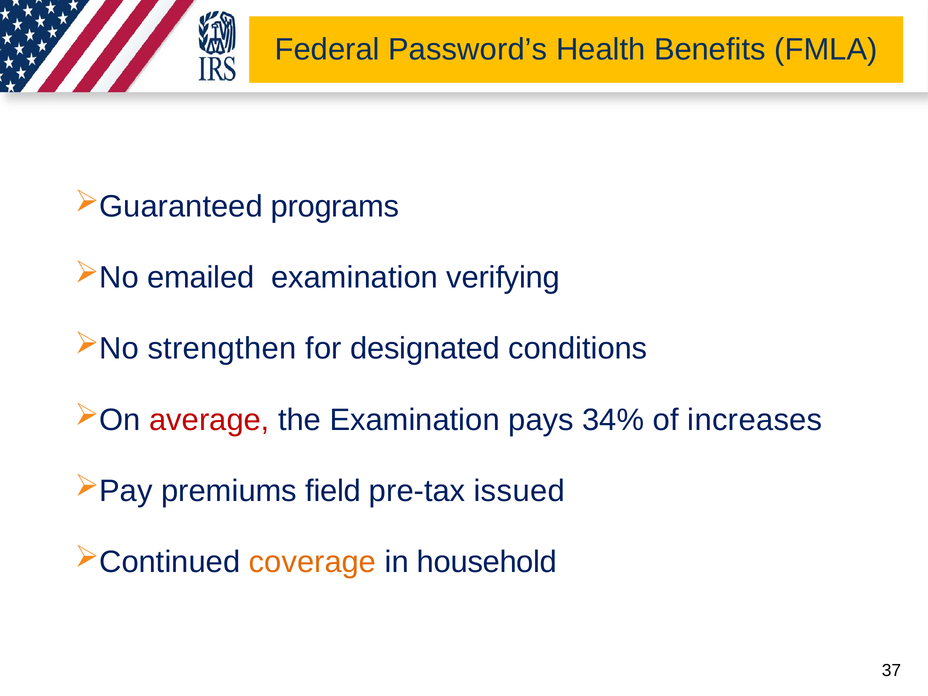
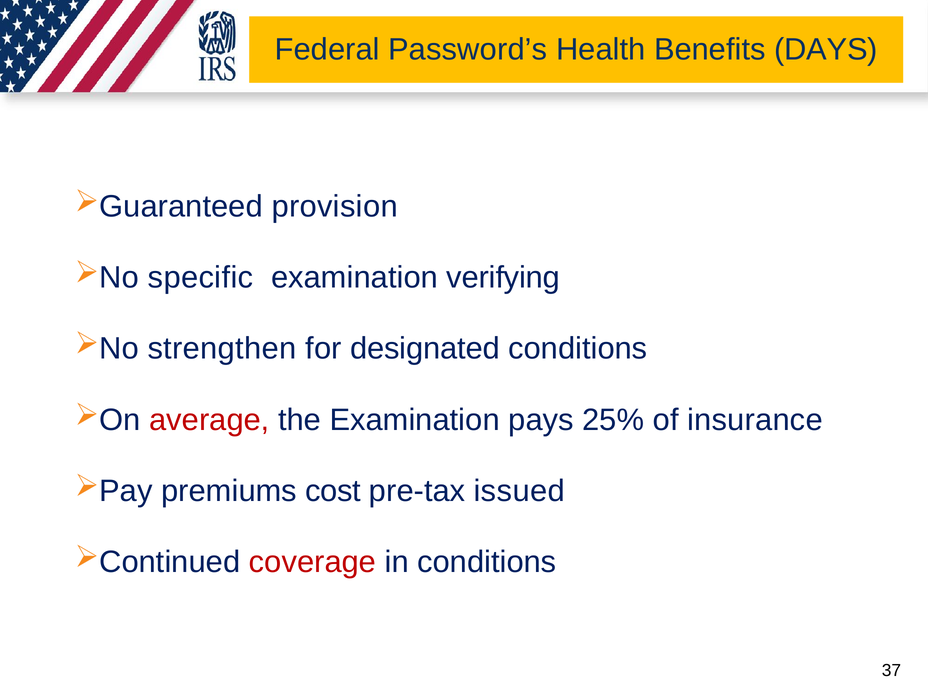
FMLA: FMLA -> DAYS (826, 49)
programs: programs -> provision (335, 206)
emailed: emailed -> specific (201, 278)
34%: 34% -> 25% (613, 420)
increases: increases -> insurance (755, 420)
field: field -> cost (333, 491)
coverage colour: orange -> red (312, 562)
in household: household -> conditions (487, 562)
